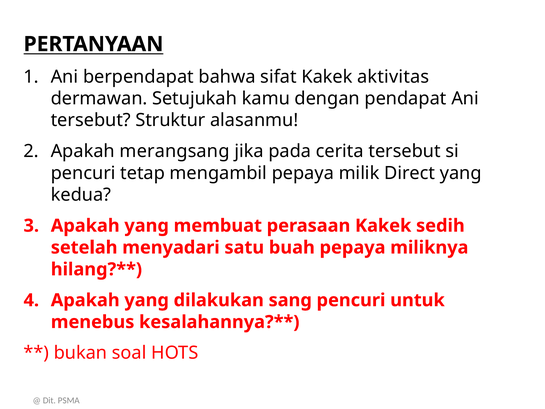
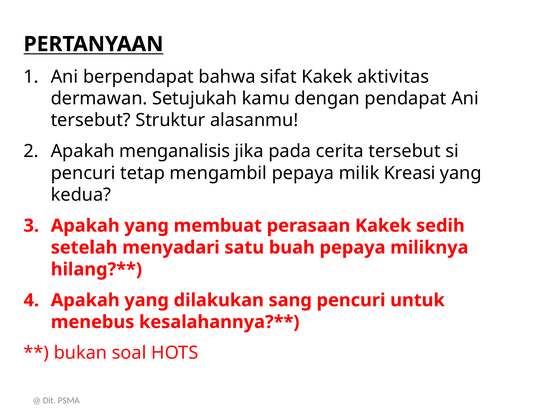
merangsang: merangsang -> menganalisis (175, 151)
Direct: Direct -> Kreasi (410, 173)
